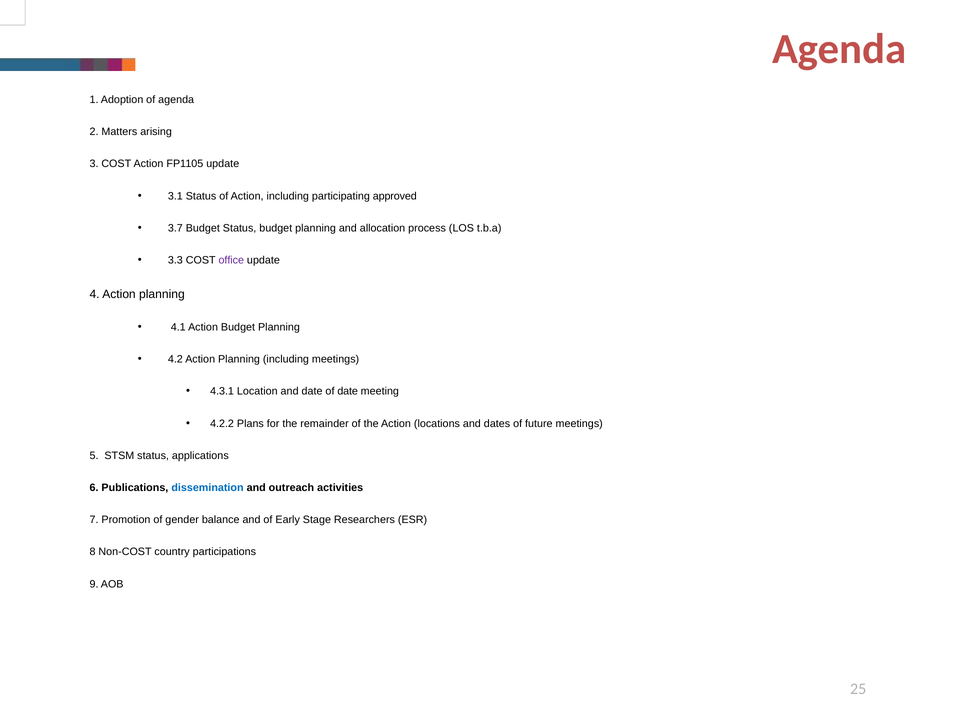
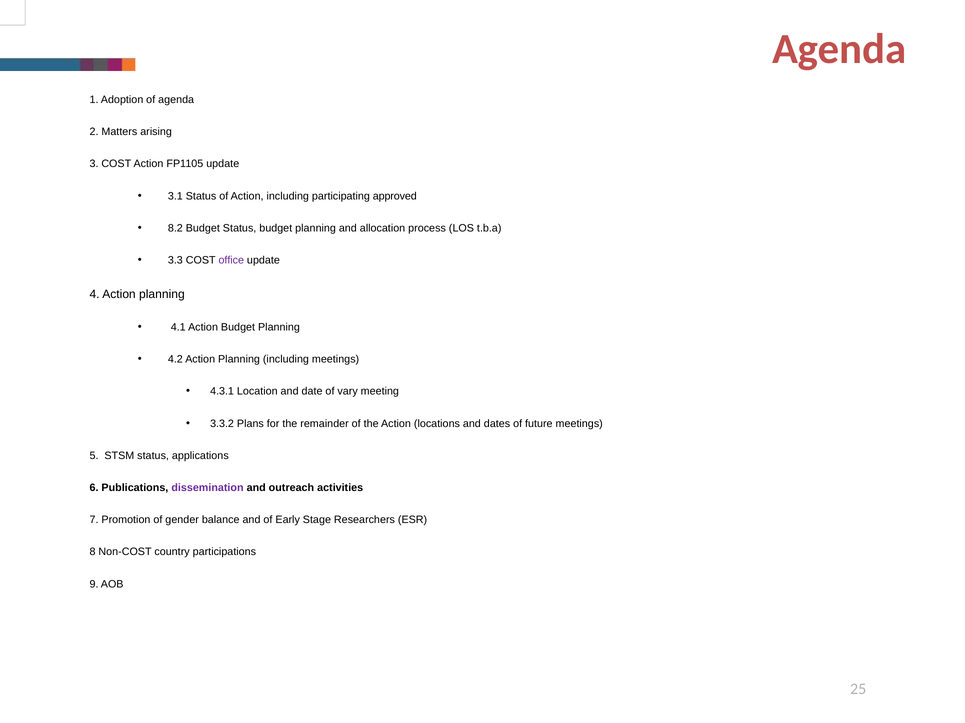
3.7: 3.7 -> 8.2 (175, 228)
of date: date -> vary (348, 392)
4.2.2: 4.2.2 -> 3.3.2 (222, 424)
dissemination colour: blue -> purple (207, 488)
